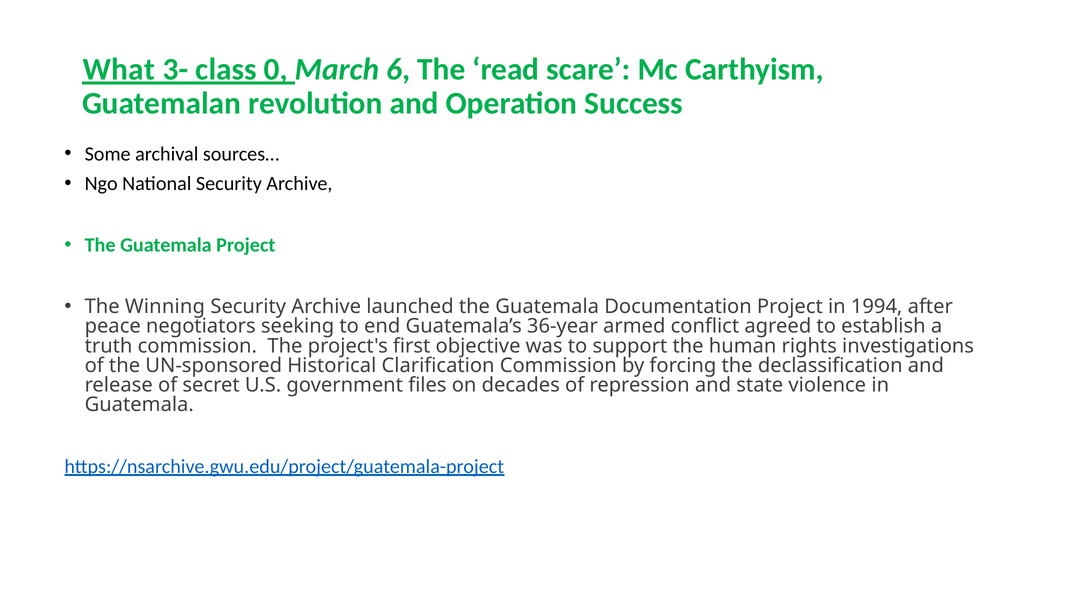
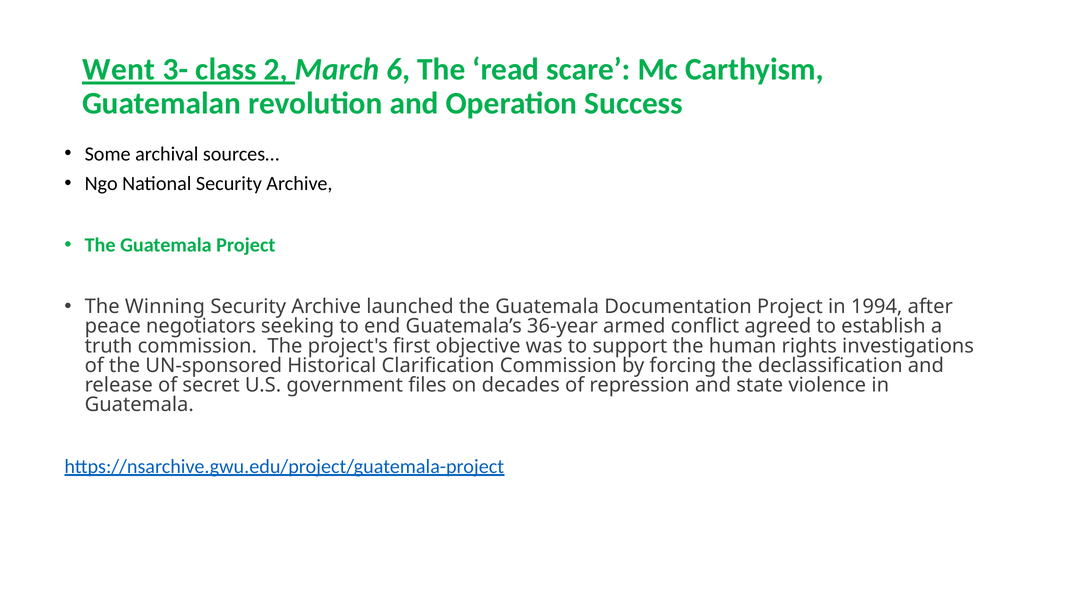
What: What -> Went (119, 69)
0: 0 -> 2 (276, 69)
